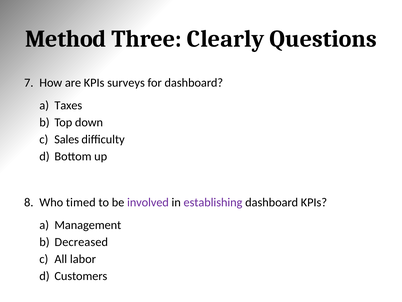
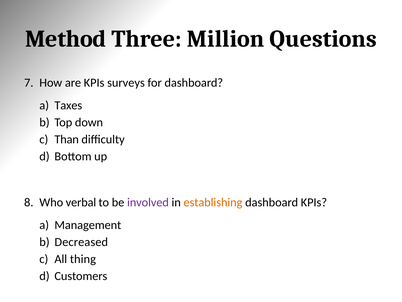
Clearly: Clearly -> Million (226, 39)
Sales: Sales -> Than (67, 139)
timed: timed -> verbal (81, 202)
establishing colour: purple -> orange (213, 202)
labor: labor -> thing (83, 259)
